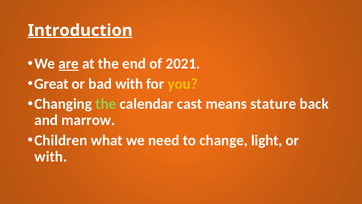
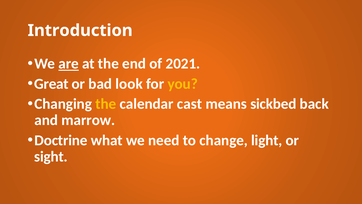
Introduction underline: present -> none (80, 30)
bad with: with -> look (129, 84)
the colour: light green -> yellow (106, 104)
stature: stature -> sickbed (273, 104)
Children: Children -> Doctrine (61, 140)
with: with -> sight (51, 156)
